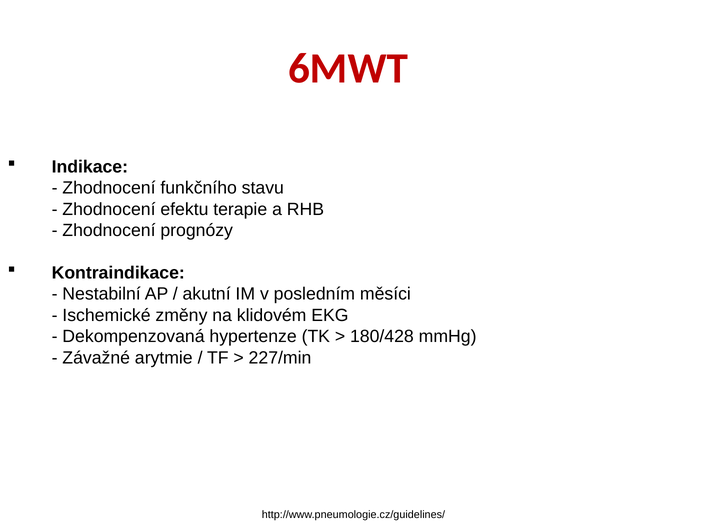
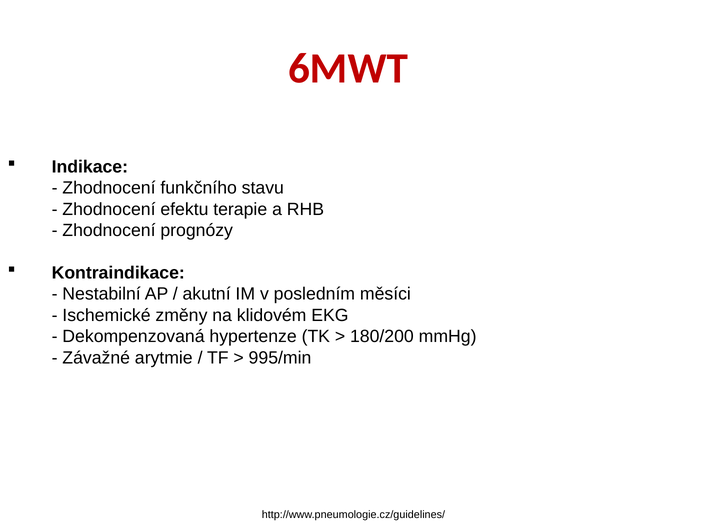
180/428: 180/428 -> 180/200 (382, 336)
227/min: 227/min -> 995/min (280, 357)
